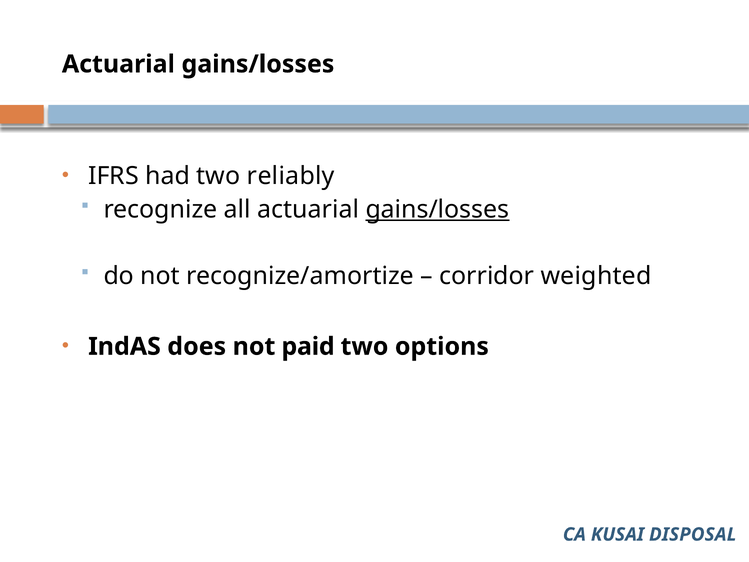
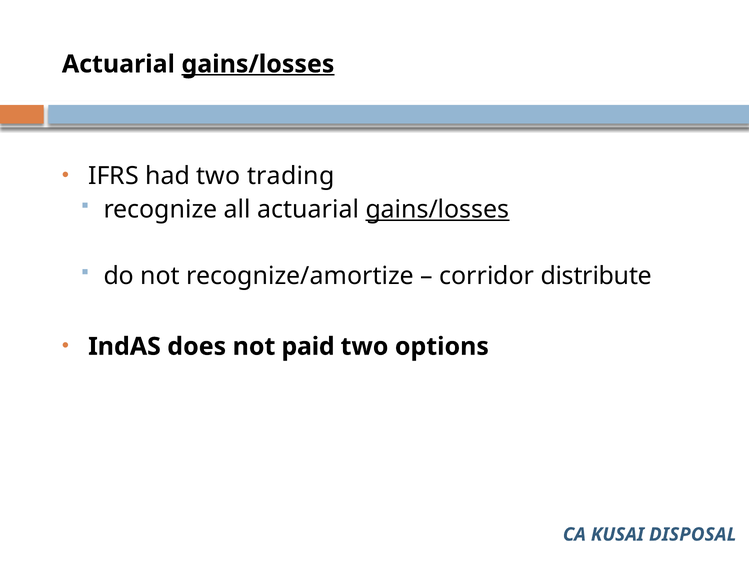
gains/losses underline: none -> present (258, 64)
reliably: reliably -> trading (291, 176)
weighted: weighted -> distribute (596, 276)
